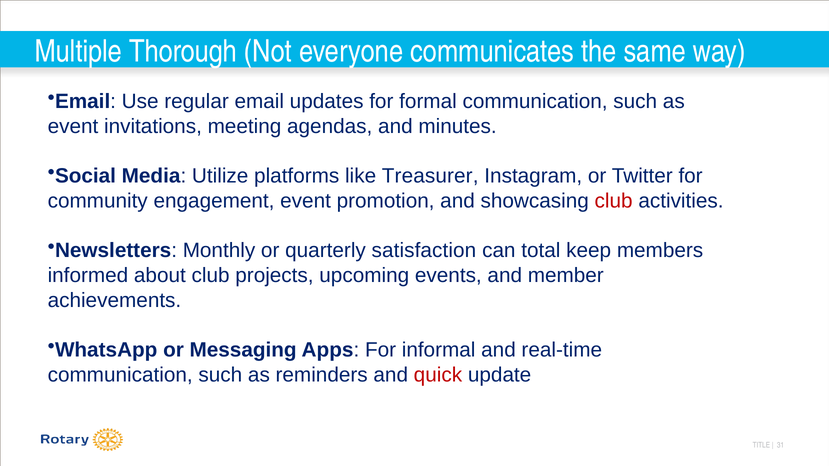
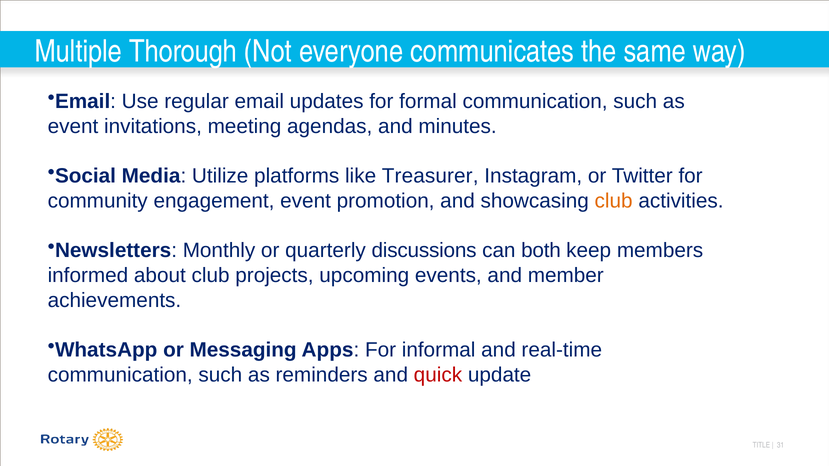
club colour: red -> orange (614, 201)
satisfaction: satisfaction -> discussions (424, 251)
total: total -> both (541, 251)
